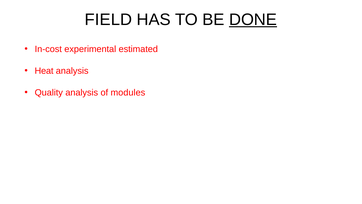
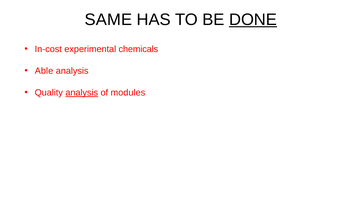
FIELD: FIELD -> SAME (108, 20)
estimated: estimated -> chemicals (138, 49)
Heat: Heat -> Able (44, 71)
analysis underline: none -> present (82, 93)
